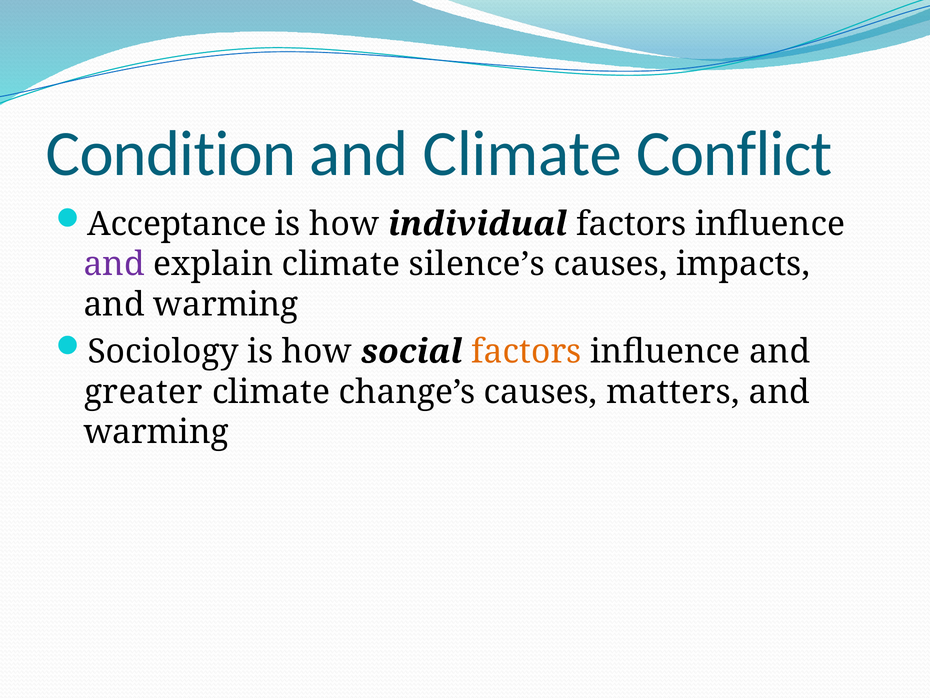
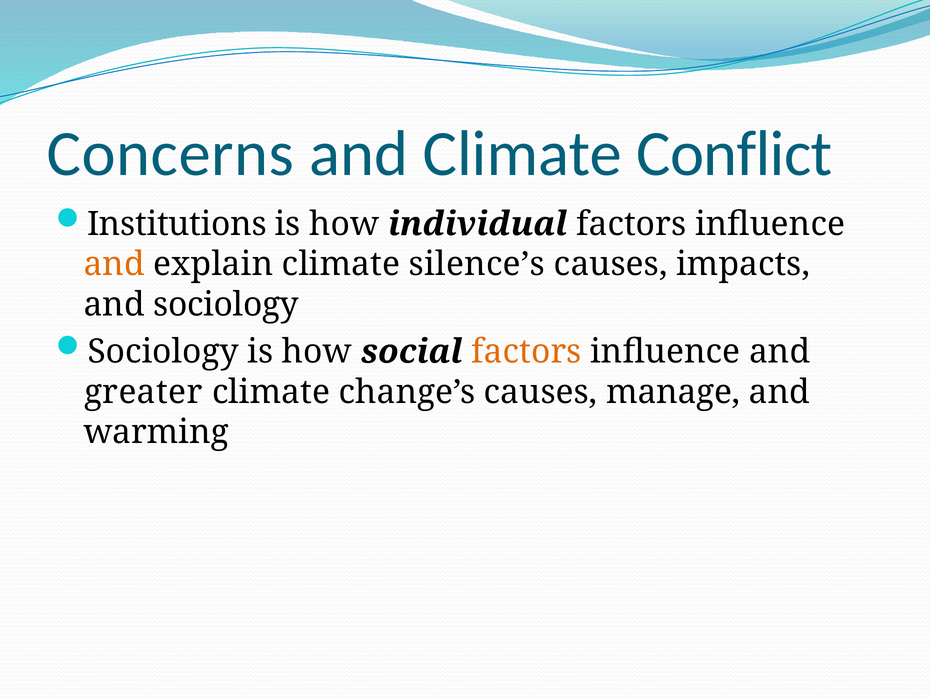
Condition: Condition -> Concerns (170, 154)
Acceptance: Acceptance -> Institutions (177, 224)
and colour: purple -> orange (114, 264)
warming: warming -> sociology (226, 304)
matters: matters -> manage (673, 392)
